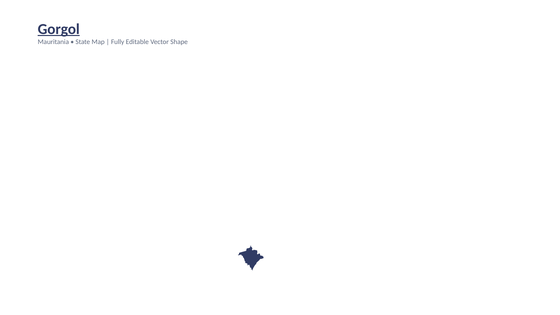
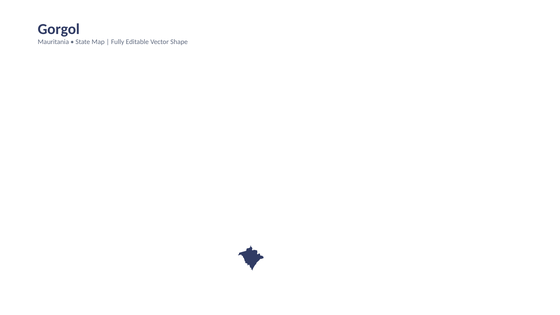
Gorgol underline: present -> none (59, 29)
